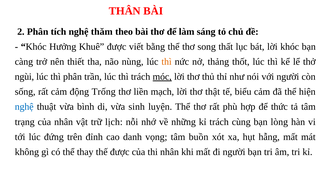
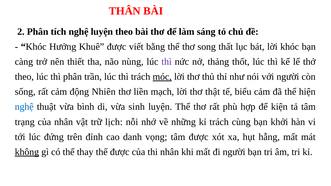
nghệ thăm: thăm -> luyện (102, 32)
thì colour: orange -> purple (167, 62)
ngùi: ngùi -> theo (24, 77)
Trống: Trống -> Nhiên (104, 92)
thức: thức -> kiện (279, 107)
lòng: lòng -> khởi (279, 122)
tâm buồn: buồn -> được (199, 137)
không underline: none -> present (27, 152)
